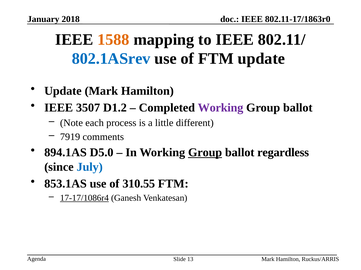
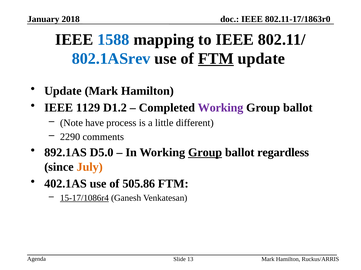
1588 colour: orange -> blue (113, 40)
FTM underline: none -> present (216, 59)
3507: 3507 -> 1129 (88, 108)
each: each -> have (95, 123)
7919: 7919 -> 2290 (70, 137)
894.1AS: 894.1AS -> 892.1AS (65, 153)
July colour: blue -> orange (90, 167)
853.1AS: 853.1AS -> 402.1AS (65, 184)
310.55: 310.55 -> 505.86 (139, 184)
17-17/1086r4: 17-17/1086r4 -> 15-17/1086r4 (84, 198)
